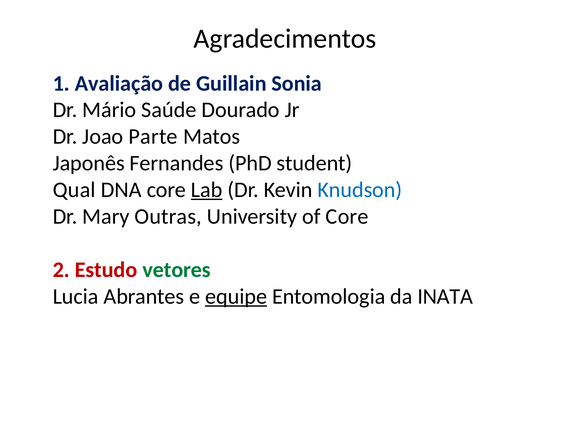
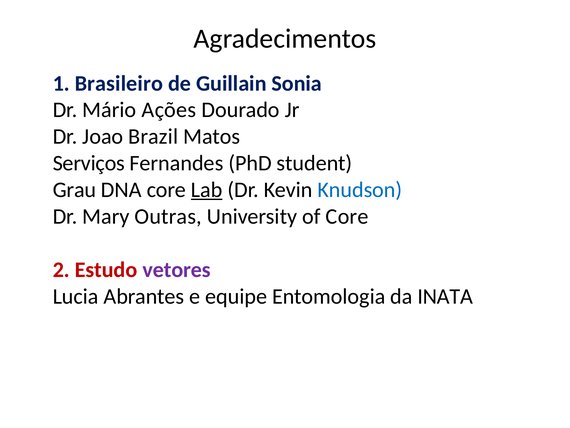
Avaliação: Avaliação -> Brasileiro (119, 83)
Saúde: Saúde -> Ações (169, 110)
Parte: Parte -> Brazil (153, 136)
Japonês: Japonês -> Serviços (89, 163)
Qual: Qual -> Grau (74, 190)
vetores colour: green -> purple (177, 270)
equipe underline: present -> none (236, 296)
